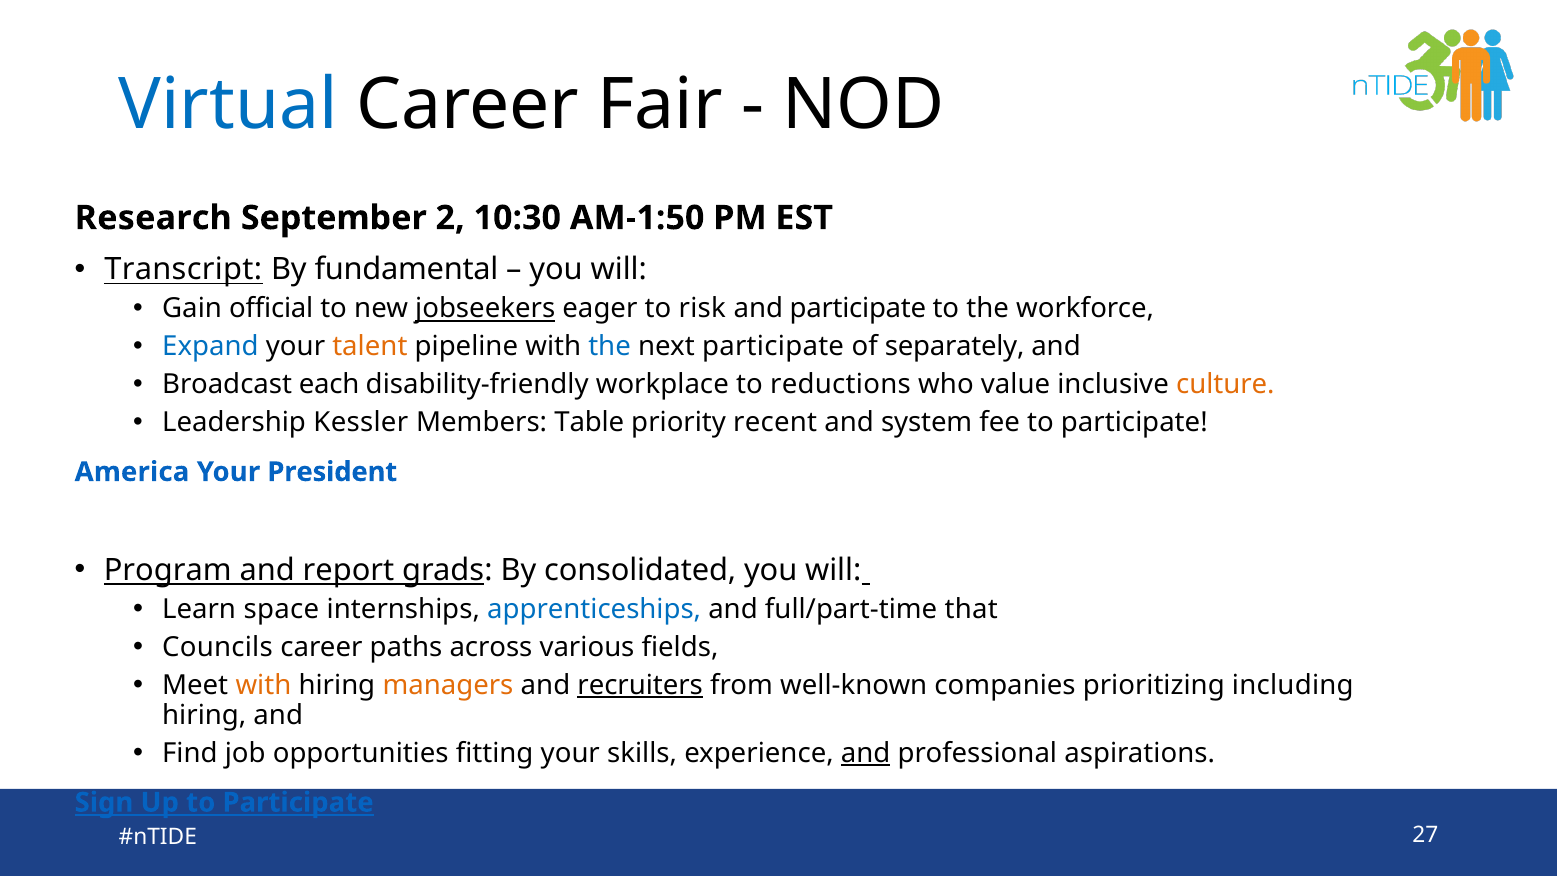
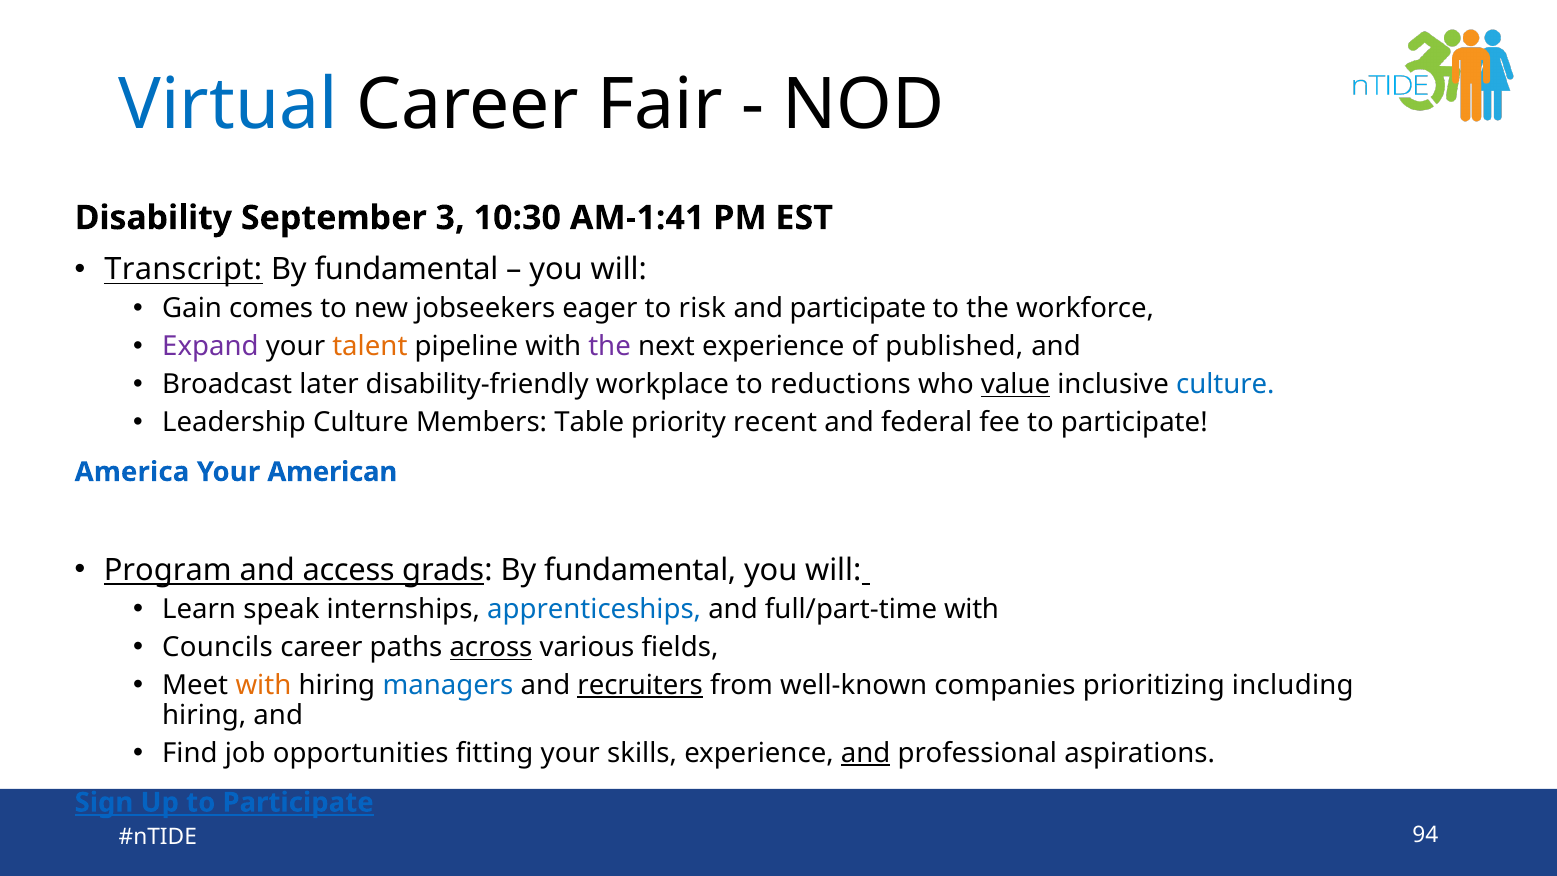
Research: Research -> Disability (153, 218)
2: 2 -> 3 (450, 218)
AM-1:50: AM-1:50 -> AM-1:41 (637, 218)
official: official -> comes (271, 309)
jobseekers underline: present -> none (485, 309)
Expand colour: blue -> purple (210, 347)
the colour: blue -> purple (610, 347)
next participate: participate -> experience (773, 347)
separately: separately -> published (954, 347)
each: each -> later (329, 385)
value underline: none -> present (1016, 385)
culture colour: orange -> blue (1225, 385)
Leadership Kessler: Kessler -> Culture (361, 422)
system: system -> federal (927, 422)
President: President -> American (332, 472)
report: report -> access (349, 570)
grads By consolidated: consolidated -> fundamental (640, 570)
space: space -> speak (281, 610)
full/part-time that: that -> with (972, 610)
across underline: none -> present (491, 647)
managers colour: orange -> blue (448, 685)
27: 27 -> 94 (1425, 835)
